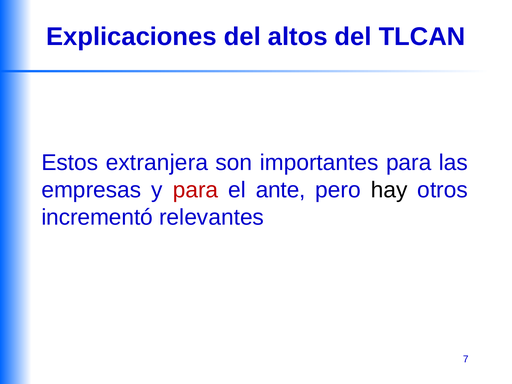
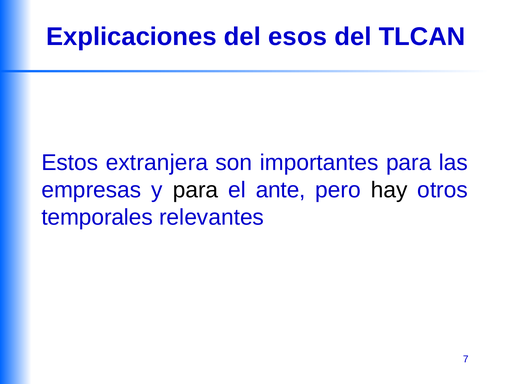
altos: altos -> esos (298, 37)
para colour: red -> black (195, 190)
incrementó: incrementó -> temporales (97, 217)
